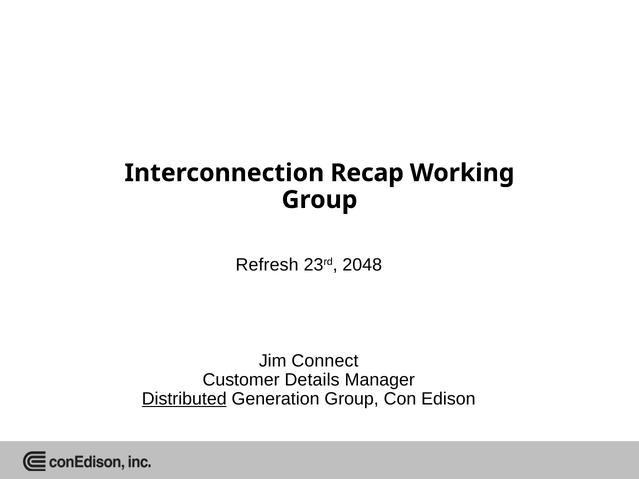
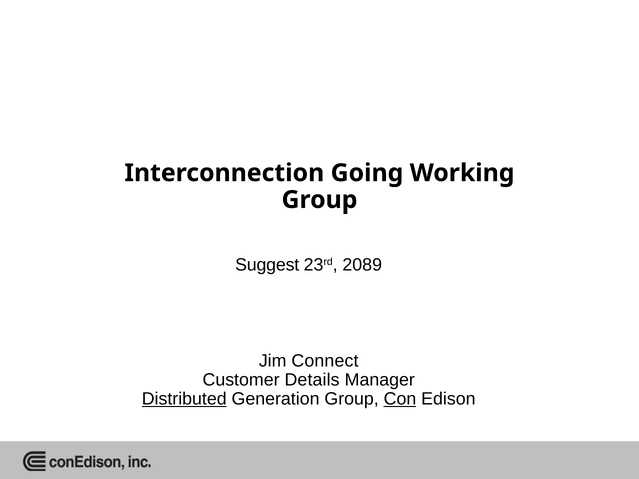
Recap: Recap -> Going (367, 173)
Refresh: Refresh -> Suggest (267, 265)
2048: 2048 -> 2089 (362, 265)
Con underline: none -> present (400, 399)
